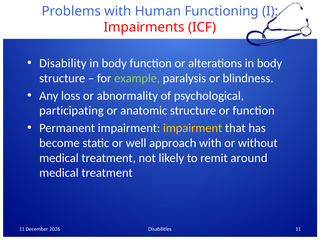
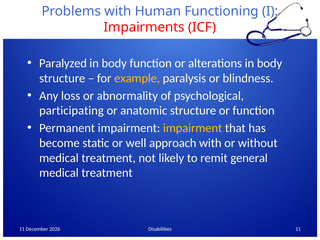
Disability: Disability -> Paralyzed (63, 63)
example colour: light green -> yellow (137, 78)
around: around -> general (249, 158)
